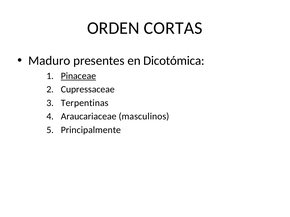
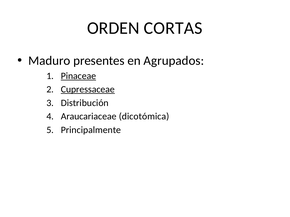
Dicotómica: Dicotómica -> Agrupados (174, 61)
Cupressaceae underline: none -> present (88, 90)
Terpentinas: Terpentinas -> Distribución (85, 103)
masculinos: masculinos -> dicotómica (144, 117)
